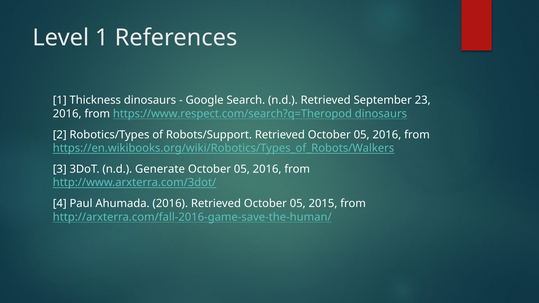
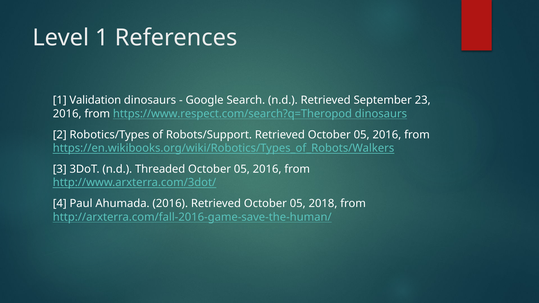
Thickness: Thickness -> Validation (95, 100)
Generate: Generate -> Threaded (160, 169)
2015: 2015 -> 2018 (323, 204)
